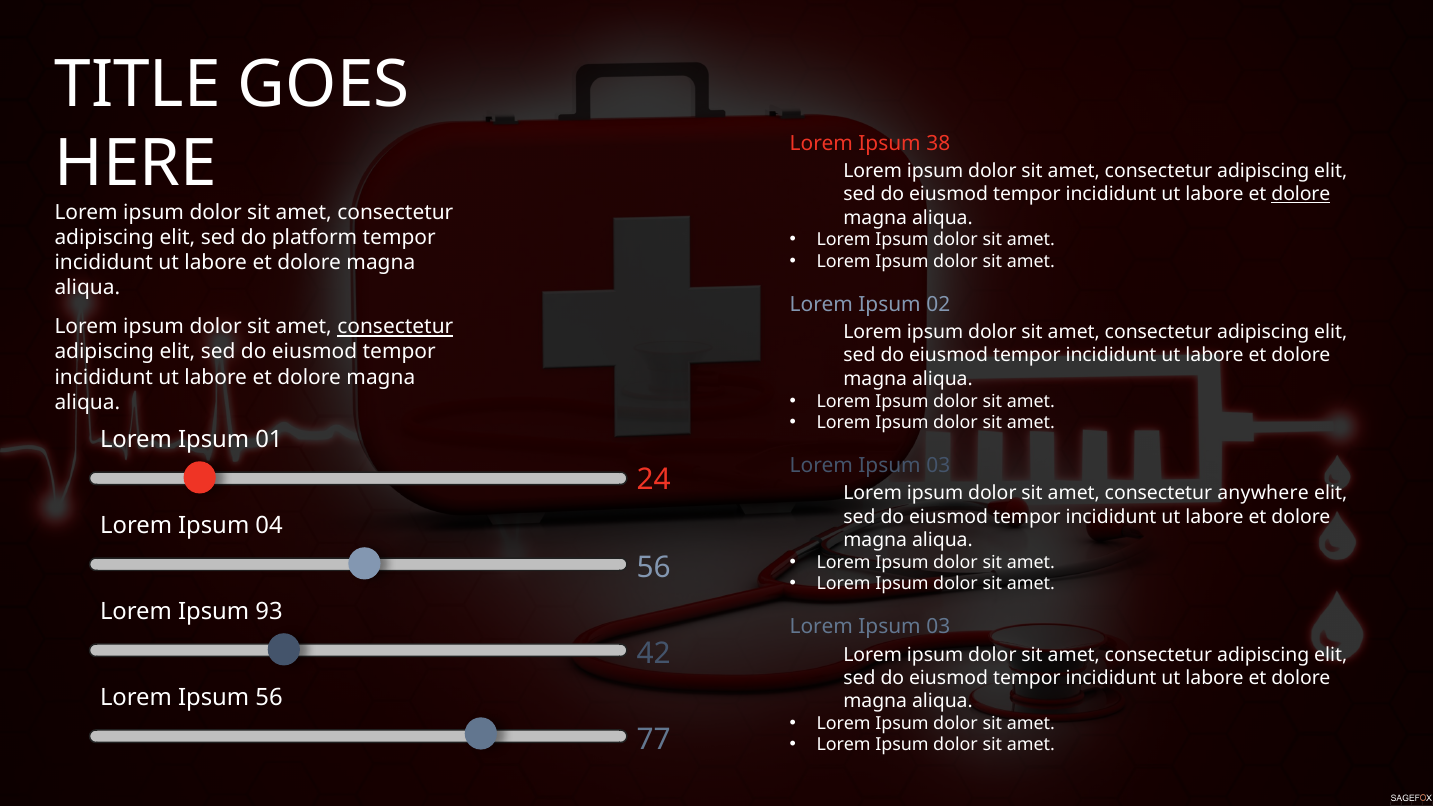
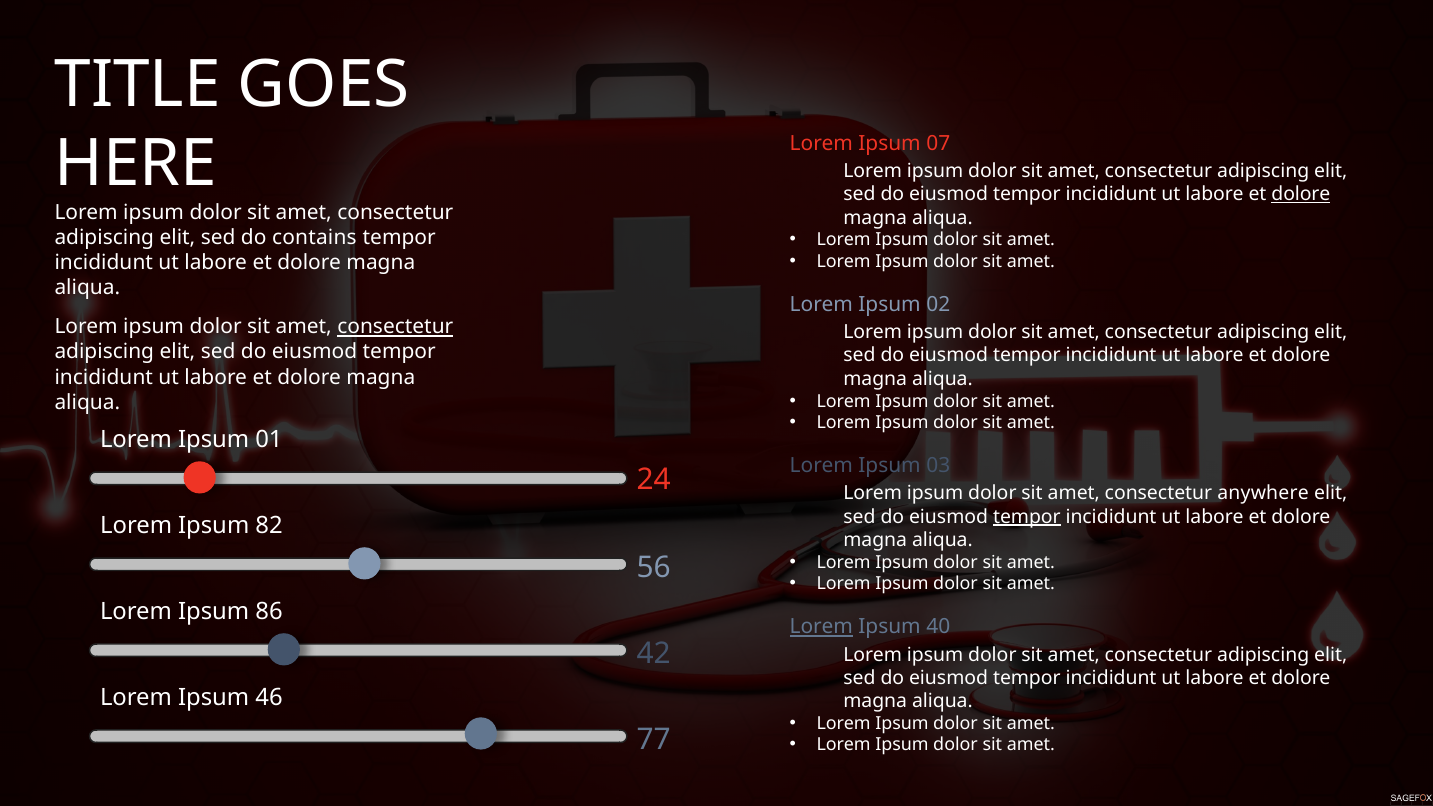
38: 38 -> 07 (938, 143)
platform: platform -> contains (314, 237)
tempor underline: none -> present (1027, 517)
04: 04 -> 82 (269, 526)
93: 93 -> 86 (269, 612)
Lorem underline: none -> present (821, 627)
03: 03 -> 40 (938, 627)
Ipsum 56: 56 -> 46 (269, 698)
